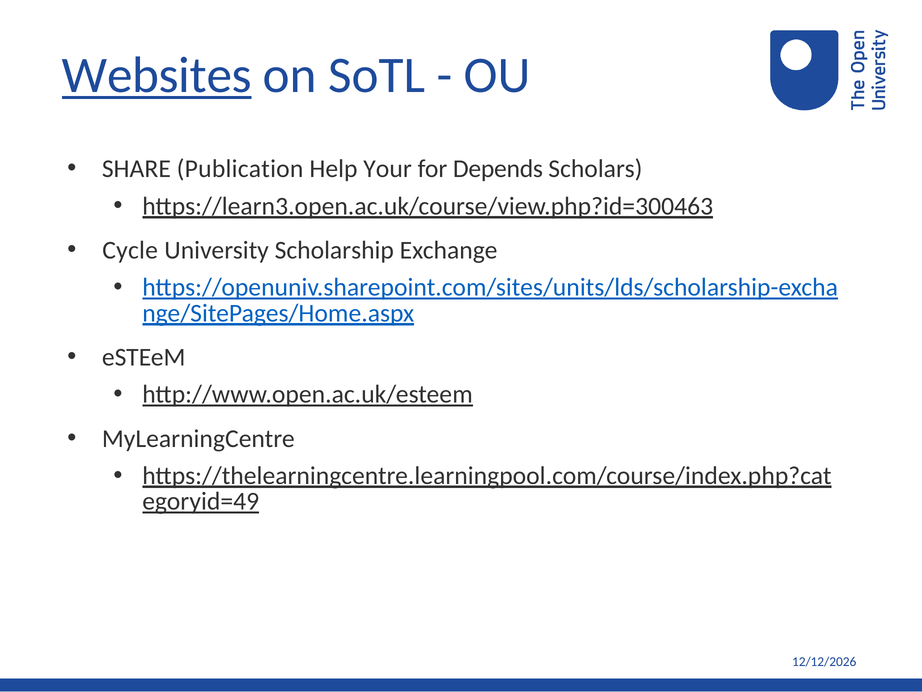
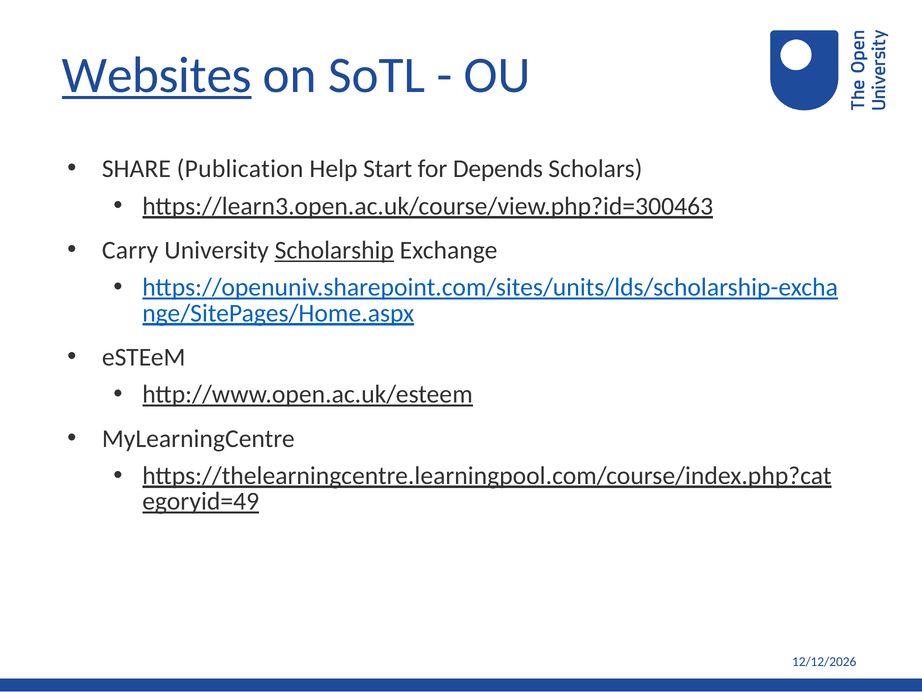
Your: Your -> Start (388, 169)
Cycle: Cycle -> Carry (130, 250)
Scholarship underline: none -> present (334, 250)
